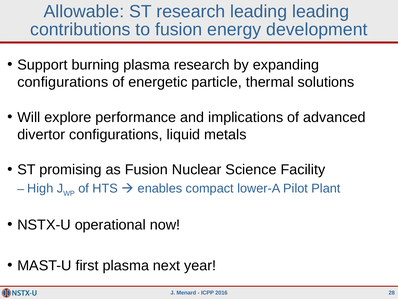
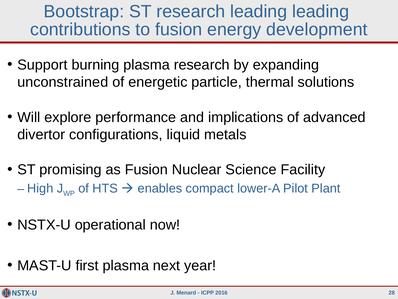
Allowable: Allowable -> Bootstrap (84, 11)
configurations: configurations -> unconstrained (63, 82)
